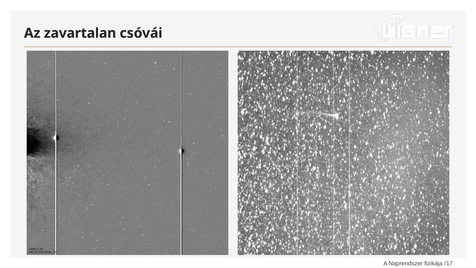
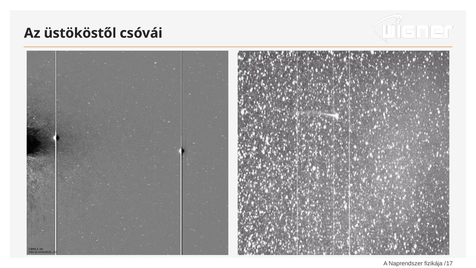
zavartalan: zavartalan -> üstököstől (80, 33)
